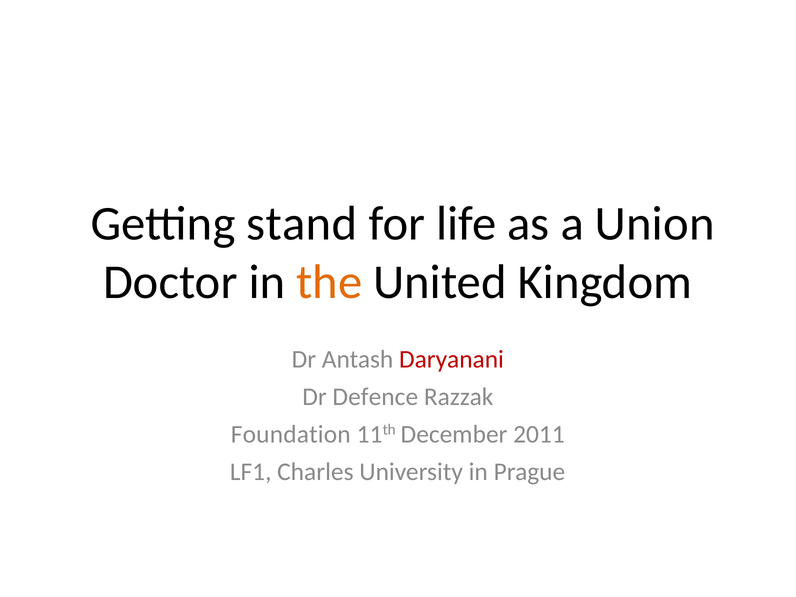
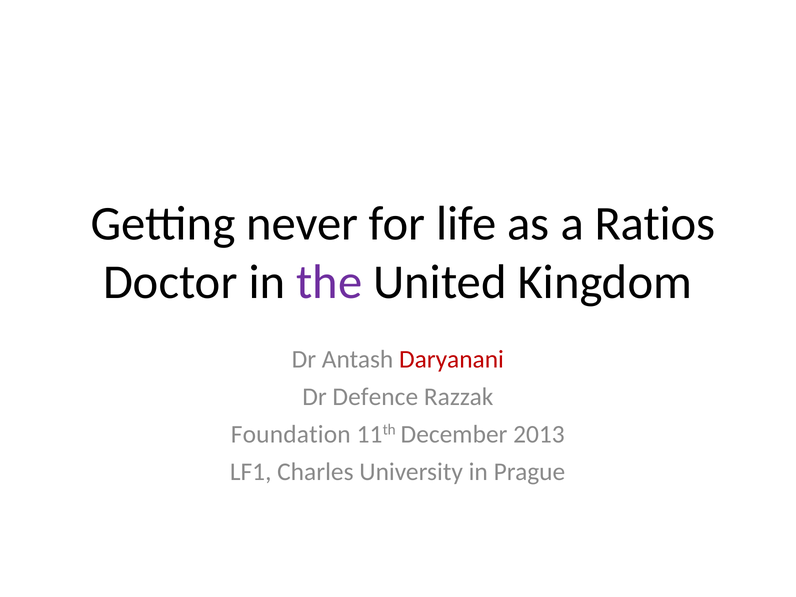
stand: stand -> never (302, 224)
Union: Union -> Ratios (655, 224)
the colour: orange -> purple (329, 282)
2011: 2011 -> 2013 (539, 434)
